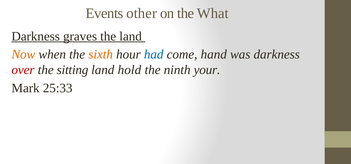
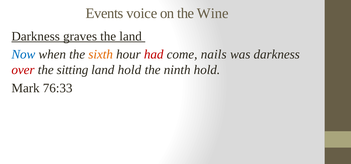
other: other -> voice (142, 13)
What: What -> Wine (213, 13)
Now colour: orange -> blue (23, 55)
had colour: blue -> red (154, 55)
hand: hand -> nails (214, 55)
ninth your: your -> hold (207, 70)
25:33: 25:33 -> 76:33 (58, 88)
